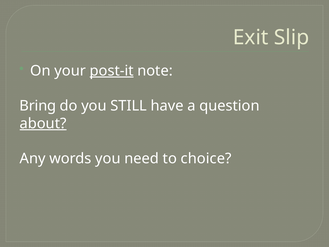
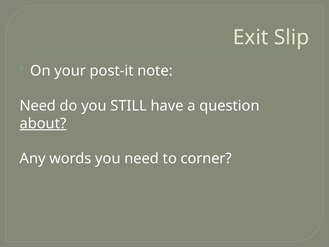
post-it underline: present -> none (112, 71)
Bring: Bring -> Need (38, 106)
choice: choice -> corner (206, 158)
